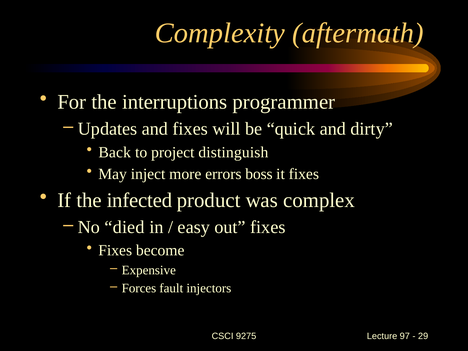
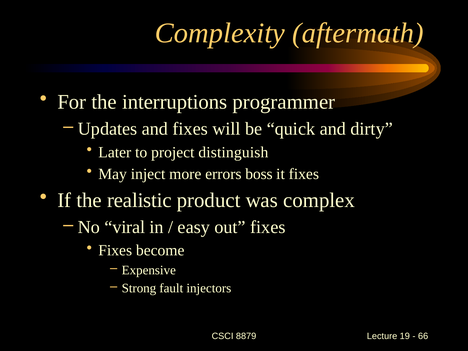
Back: Back -> Later (115, 152)
infected: infected -> realistic (139, 200)
died: died -> viral (125, 227)
Forces: Forces -> Strong (139, 288)
9275: 9275 -> 8879 (246, 336)
97: 97 -> 19 (405, 336)
29: 29 -> 66 (423, 336)
